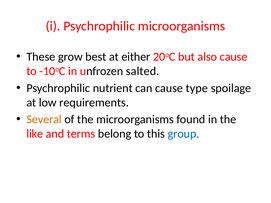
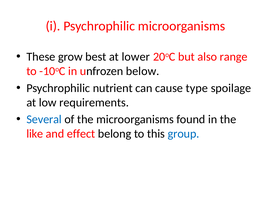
either: either -> lower (136, 57)
also cause: cause -> range (234, 57)
salted: salted -> below (143, 71)
Several colour: orange -> blue (44, 120)
terms: terms -> effect (81, 134)
